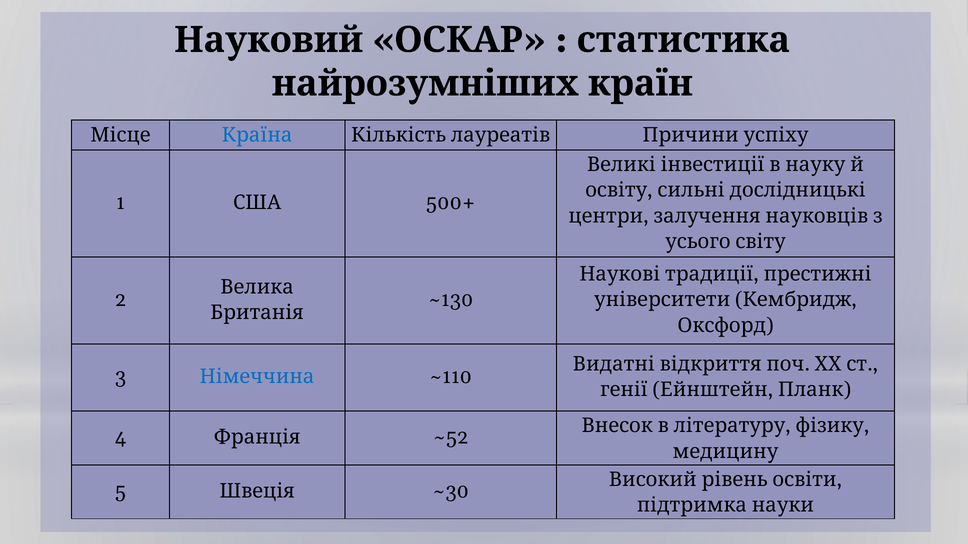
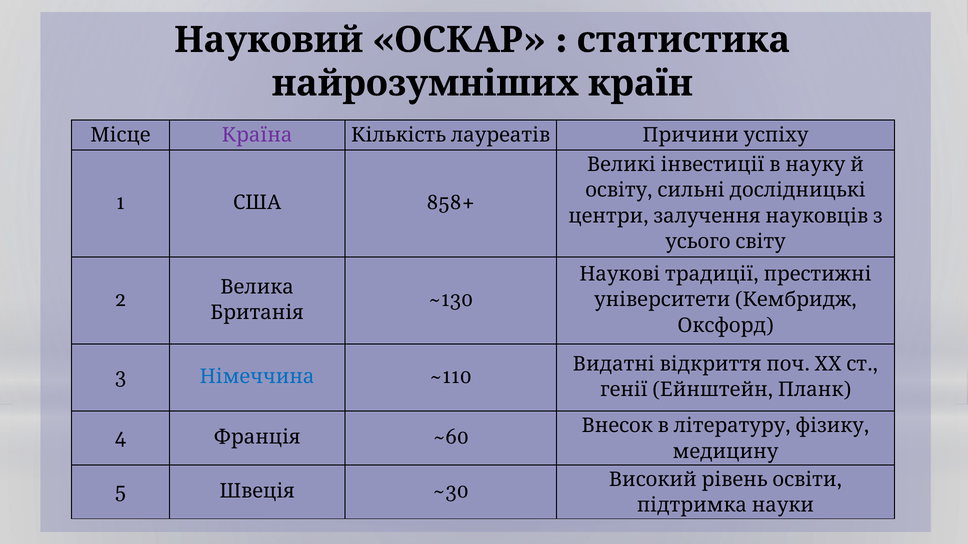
Країна colour: blue -> purple (257, 135)
500+: 500+ -> 858+ (451, 203)
~52: ~52 -> ~60 (451, 438)
